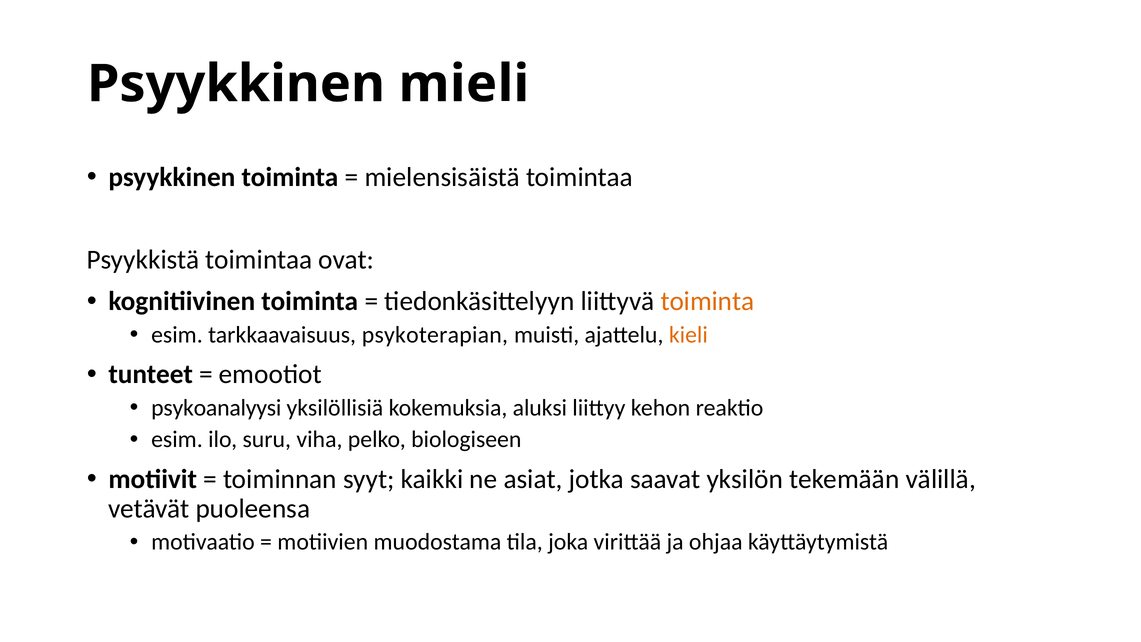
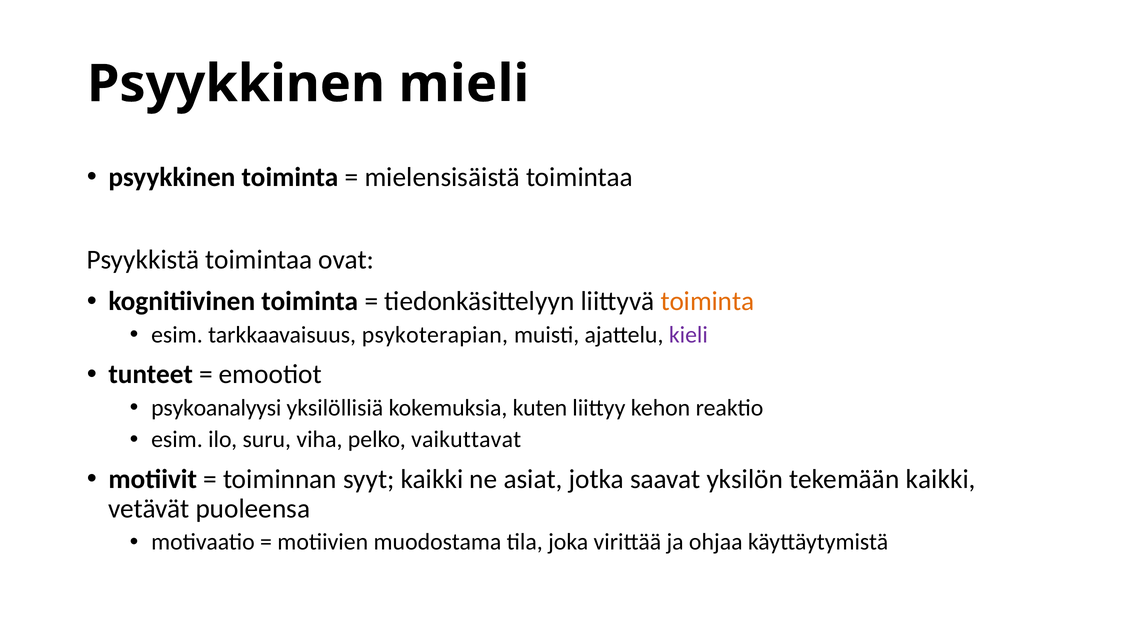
kieli colour: orange -> purple (688, 335)
aluksi: aluksi -> kuten (540, 408)
biologiseen: biologiseen -> vaikuttavat (466, 439)
tekemään välillä: välillä -> kaikki (941, 479)
